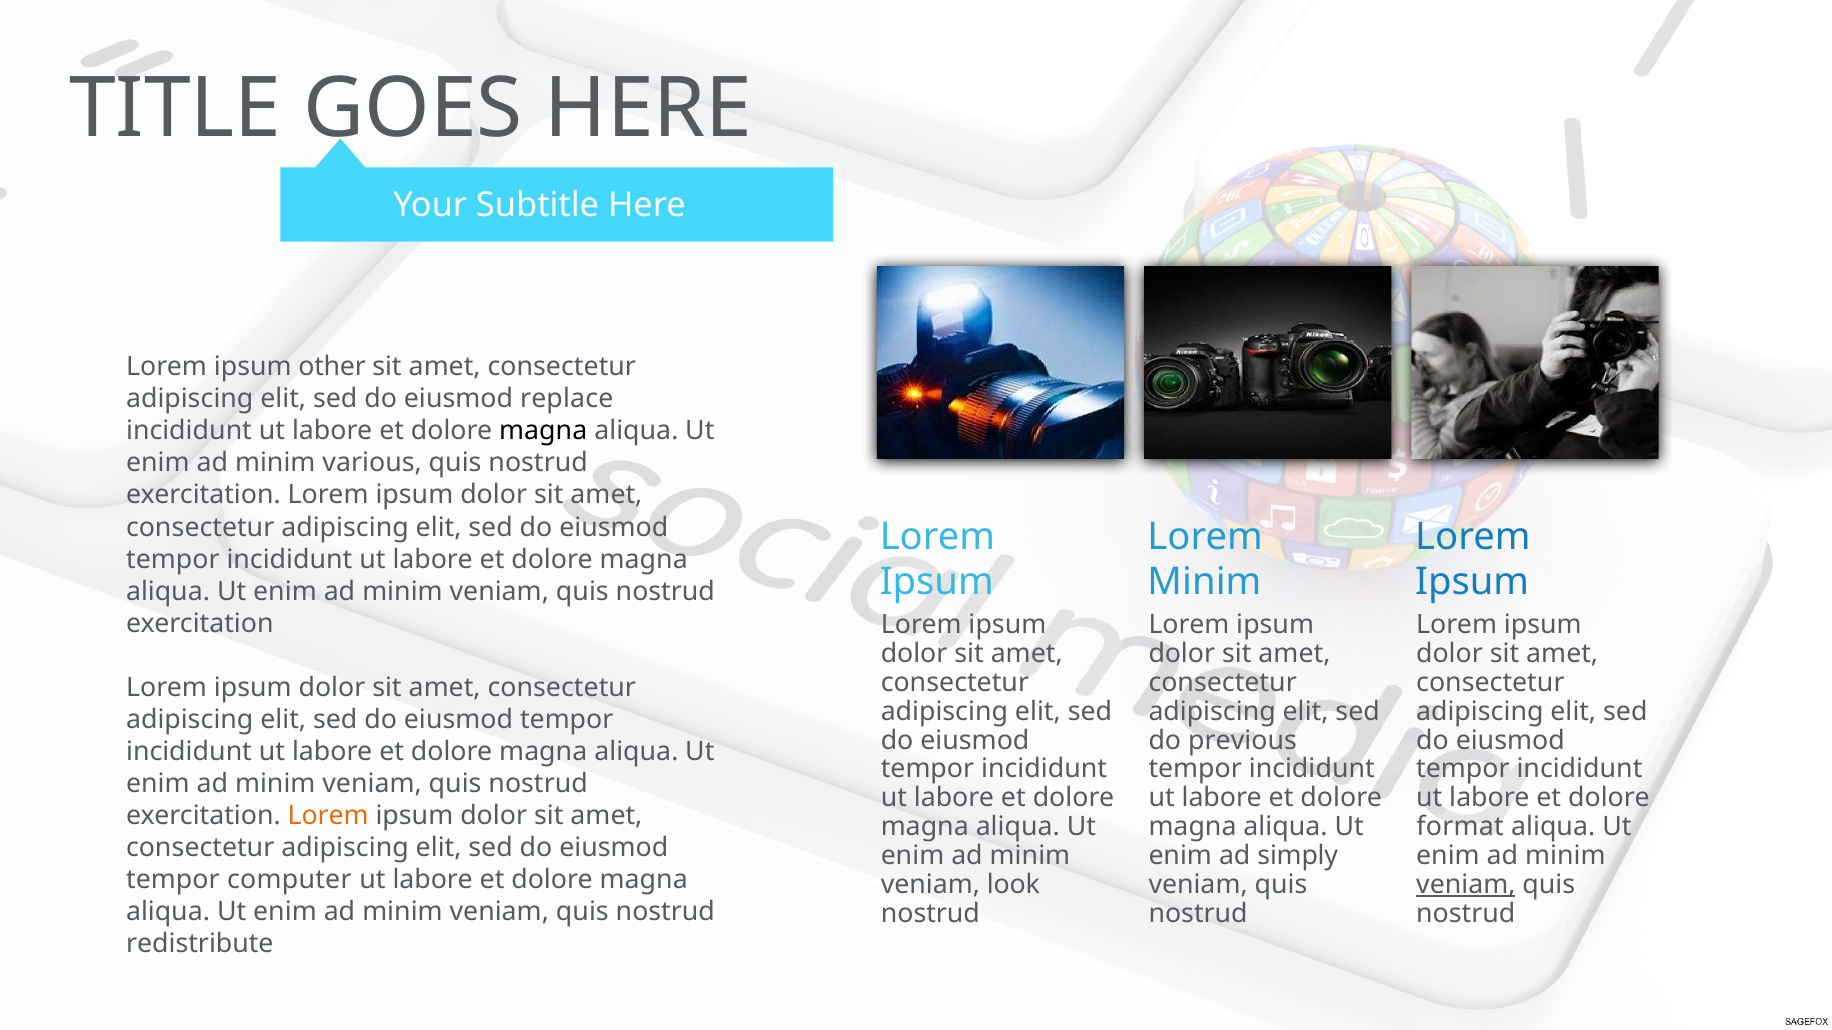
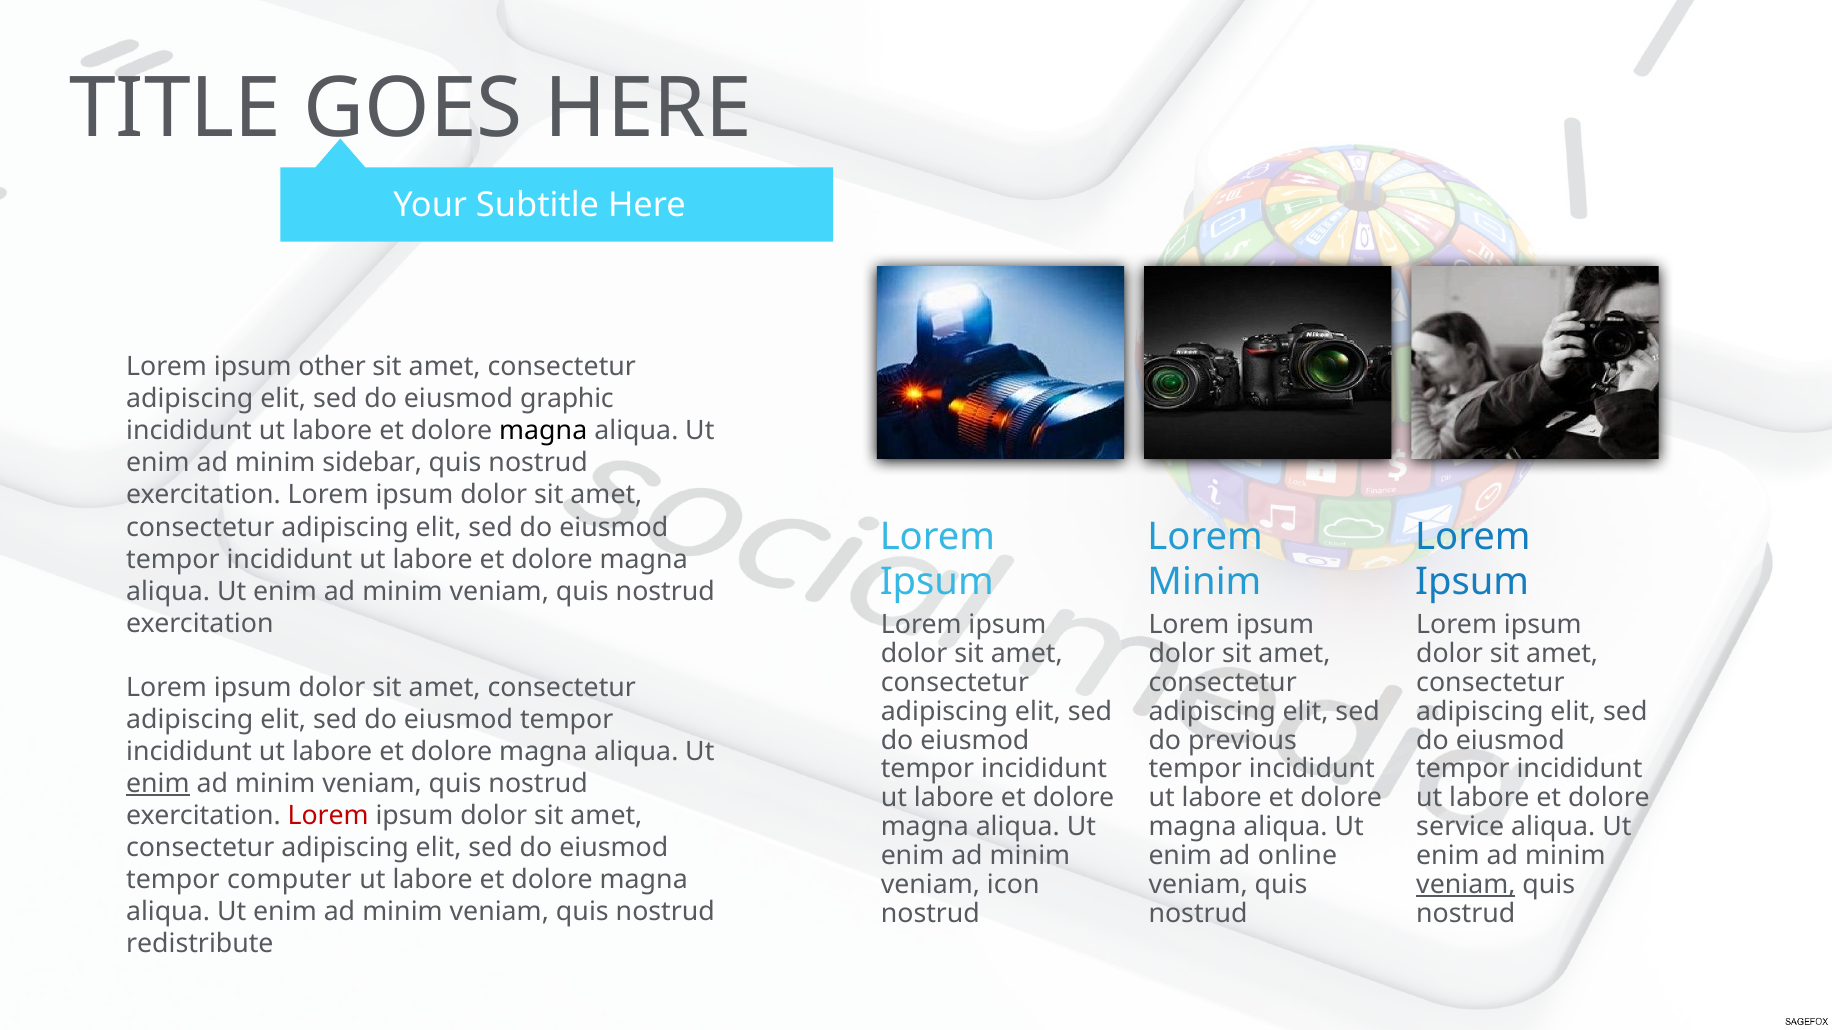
replace: replace -> graphic (567, 399)
various: various -> sidebar (372, 463)
enim underline: none -> present (158, 784)
Lorem colour: orange -> red (328, 816)
format: format -> service (1460, 827)
simply: simply -> online (1298, 856)
look: look -> icon (1013, 885)
